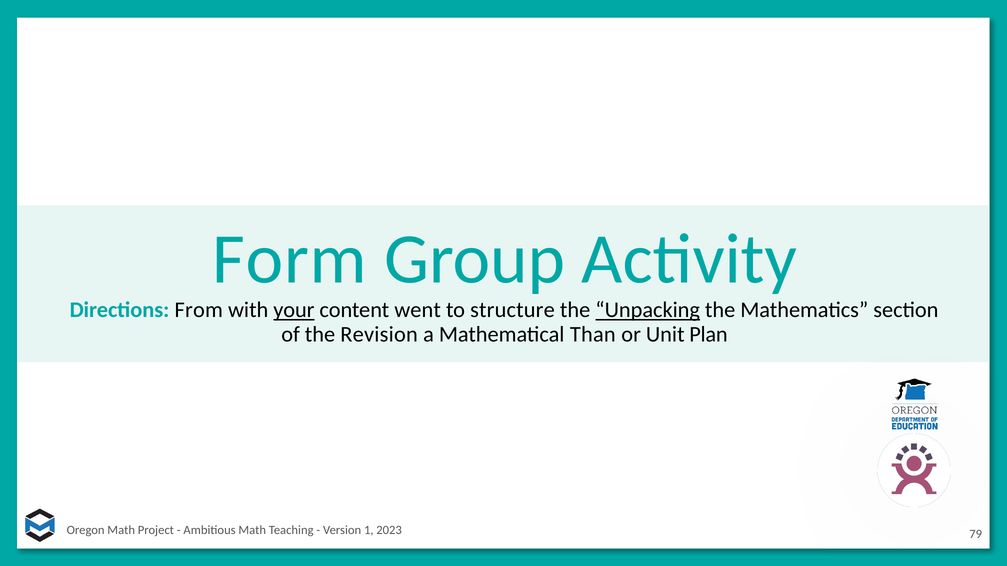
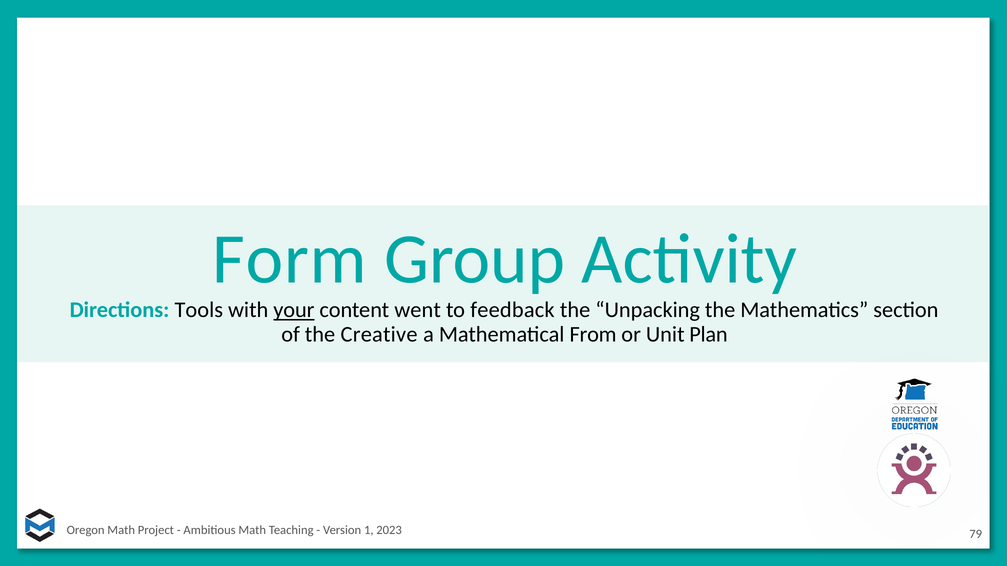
From: From -> Tools (199, 310)
structure: structure -> feedback (512, 310)
Unpacking underline: present -> none (648, 310)
Revision: Revision -> Creative (379, 334)
Than: Than -> From (593, 334)
